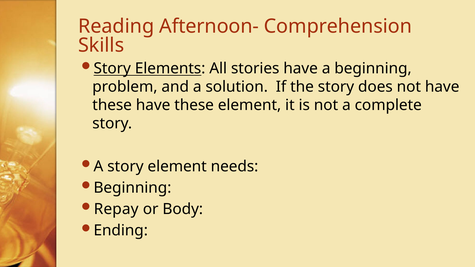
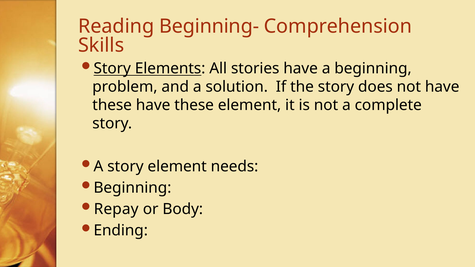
Afternoon-: Afternoon- -> Beginning- (209, 26)
